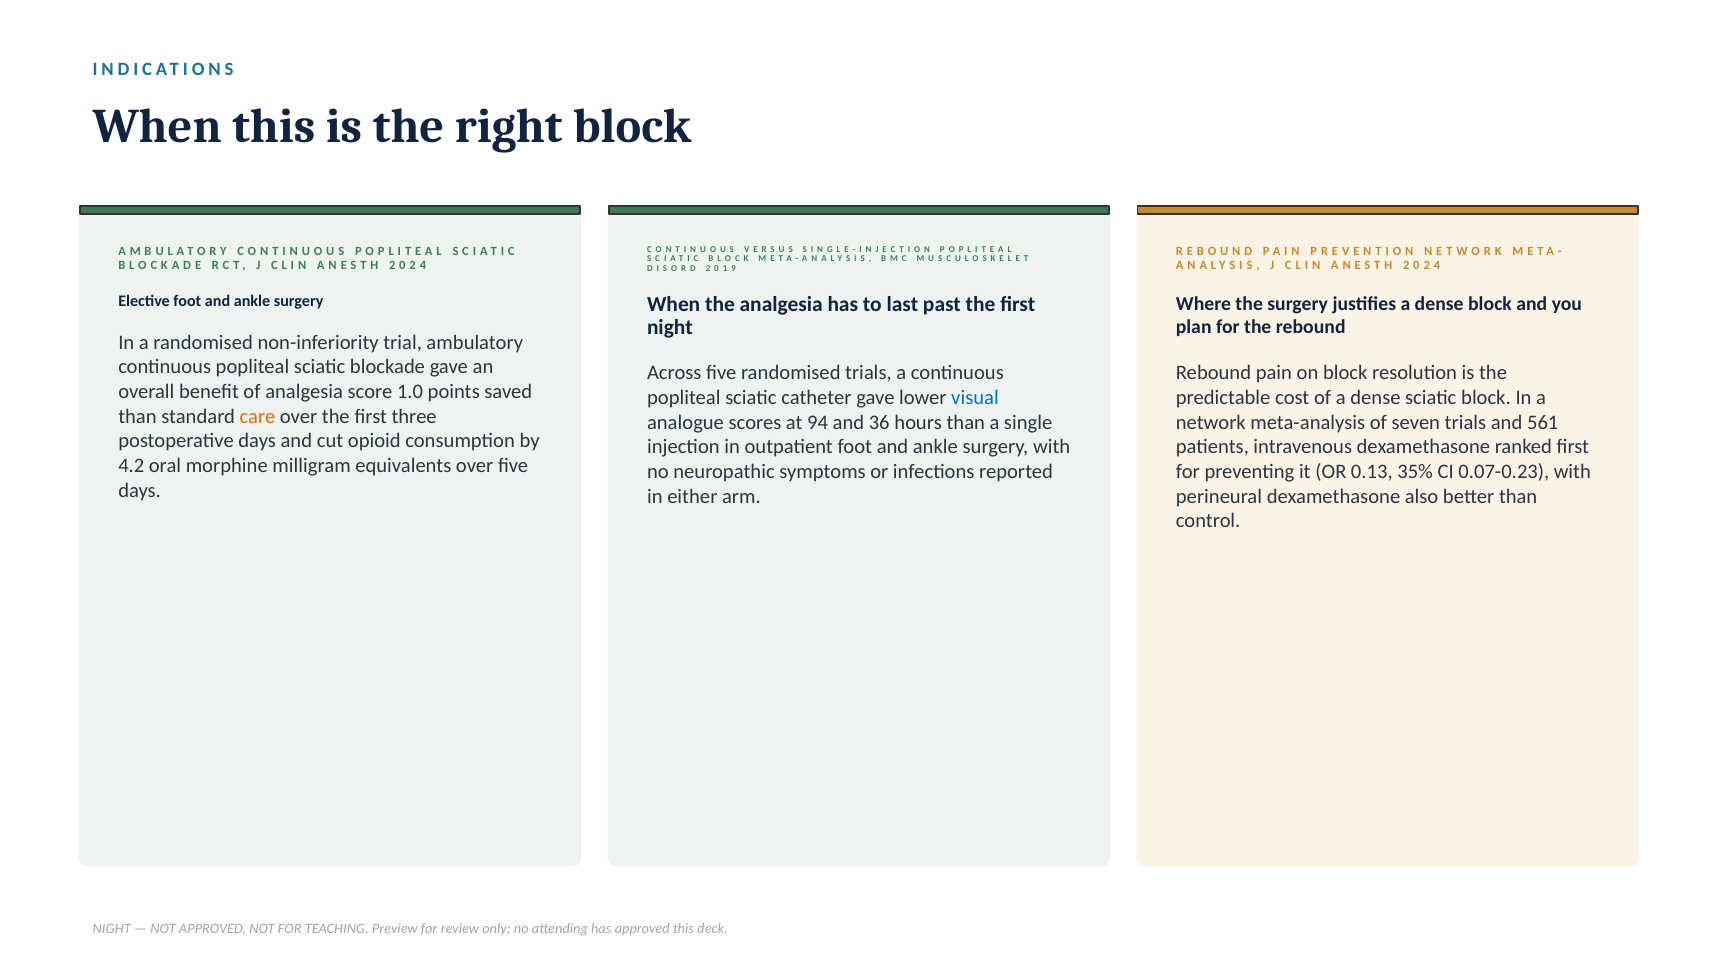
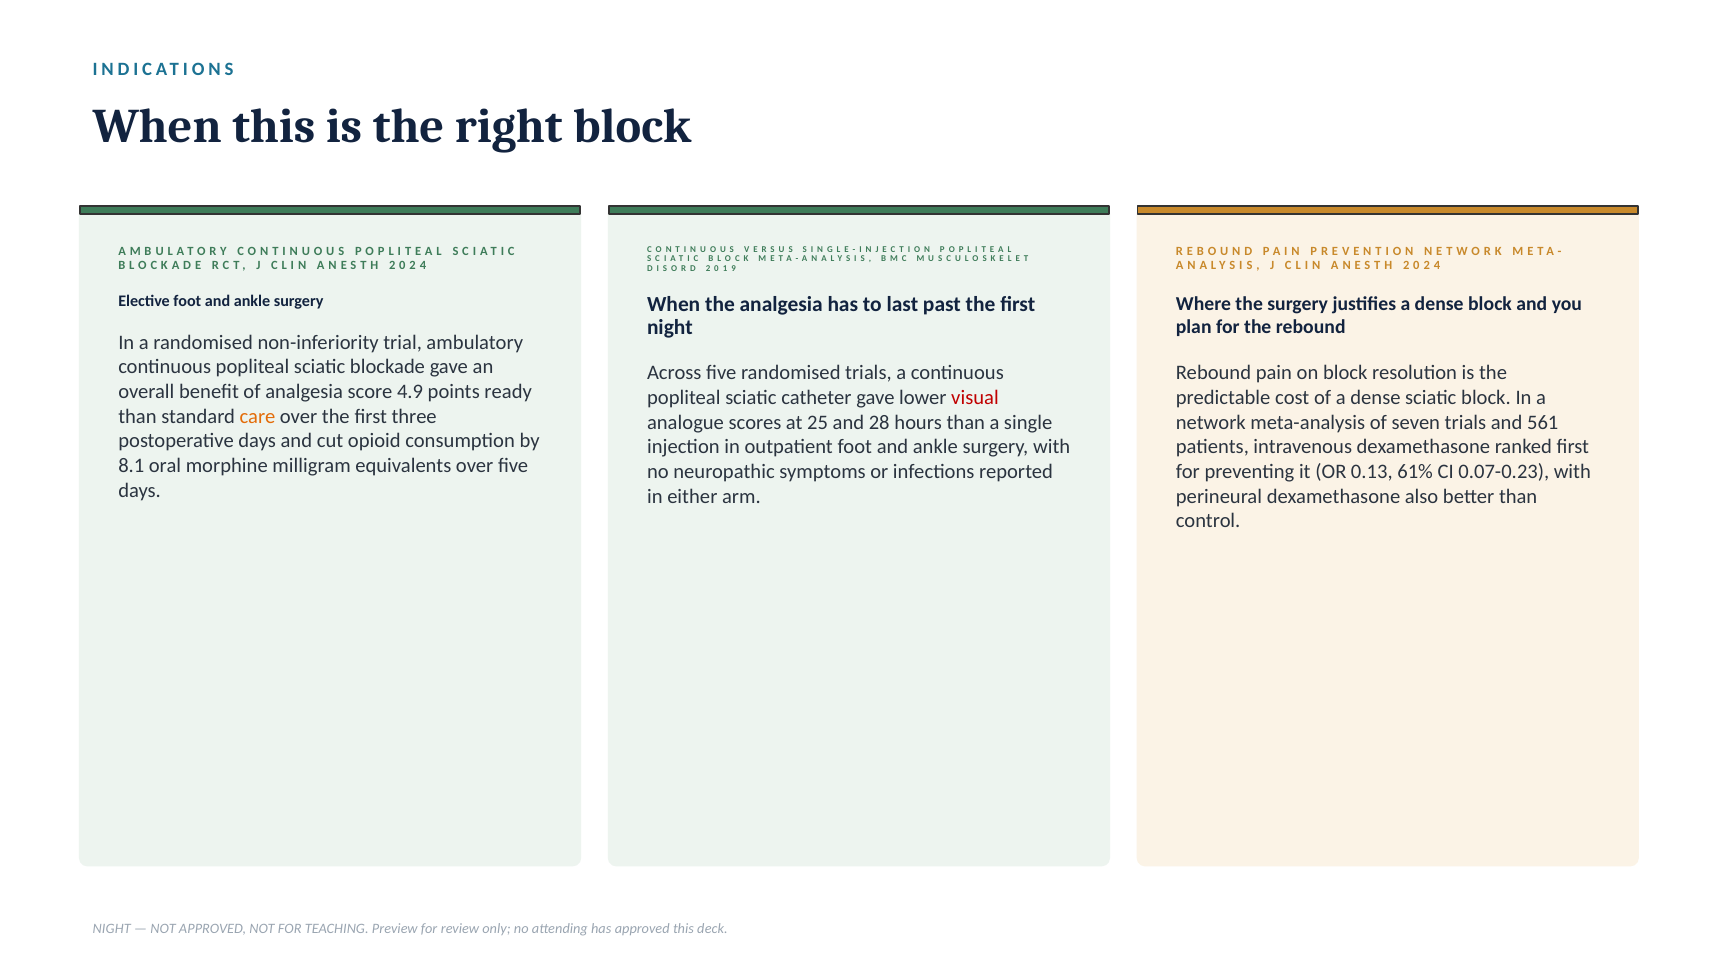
1.0: 1.0 -> 4.9 (410, 392)
saved: saved -> ready (508, 392)
visual colour: blue -> red (975, 398)
94: 94 -> 25 (818, 423)
36: 36 -> 28 (879, 423)
4.2: 4.2 -> 8.1 (131, 466)
35%: 35% -> 61% (1415, 472)
